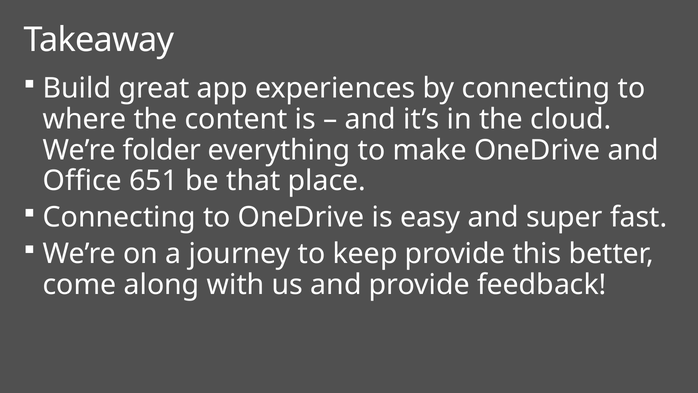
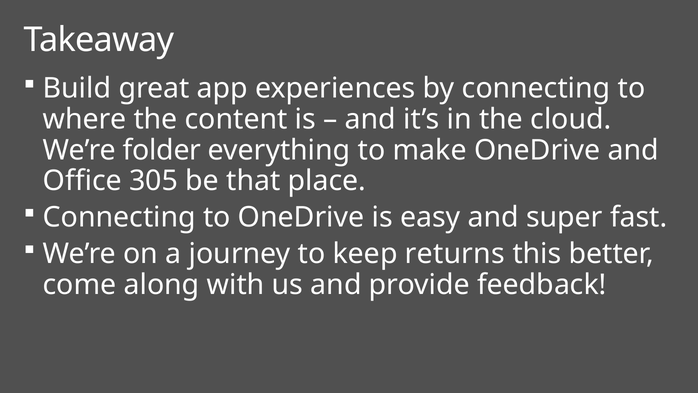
651: 651 -> 305 (154, 181)
keep provide: provide -> returns (455, 254)
